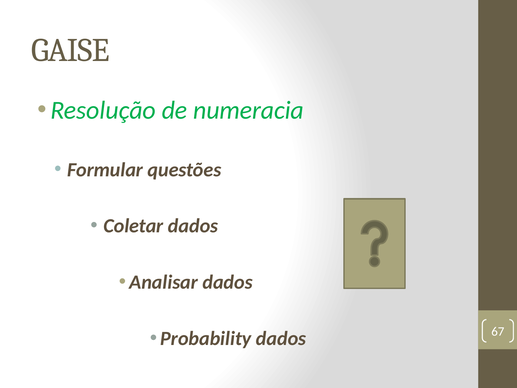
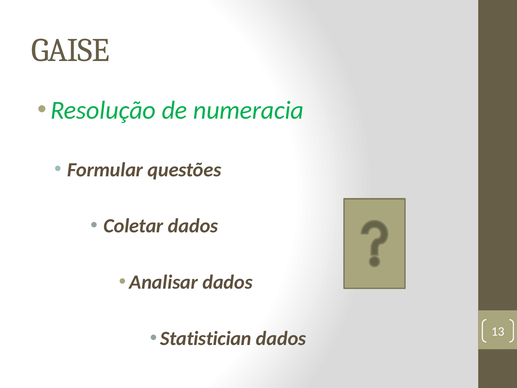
Probability: Probability -> Statistician (206, 338)
67: 67 -> 13 (498, 331)
